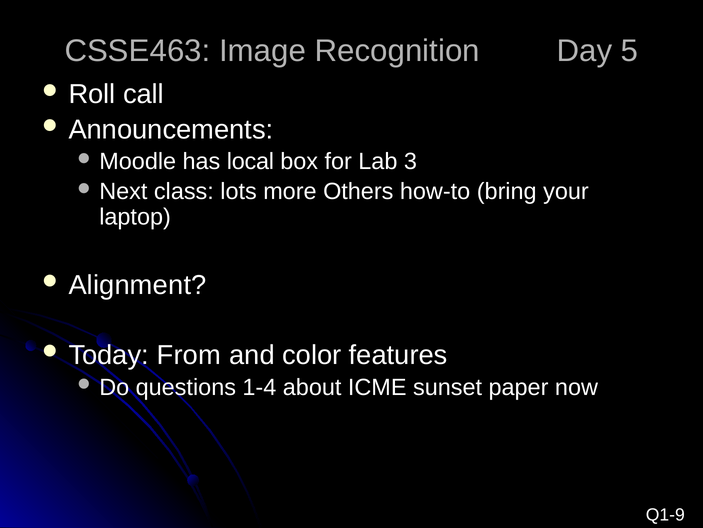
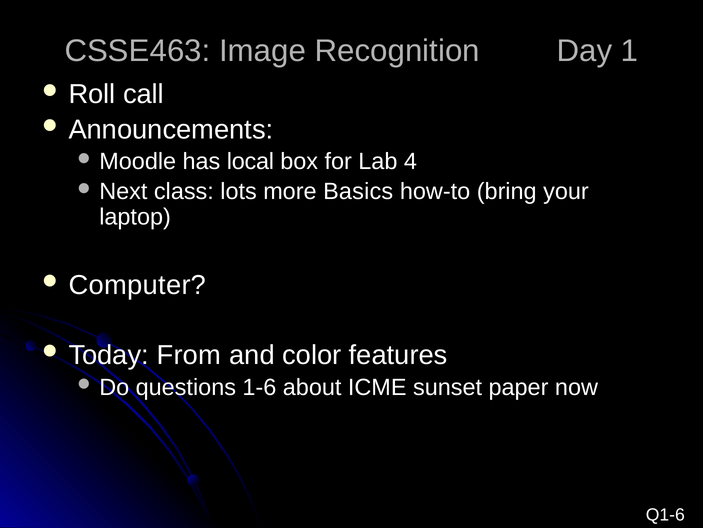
5: 5 -> 1 (630, 51)
3: 3 -> 4 (410, 161)
Others: Others -> Basics (358, 191)
Alignment: Alignment -> Computer (137, 285)
1-4: 1-4 -> 1-6 (259, 387)
Q1-9: Q1-9 -> Q1-6 (665, 514)
